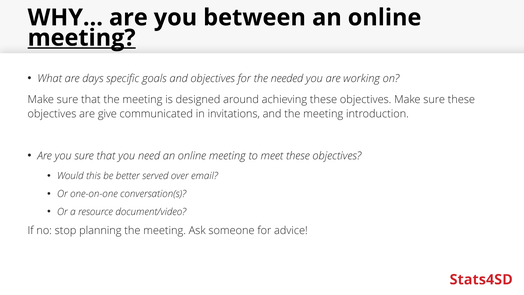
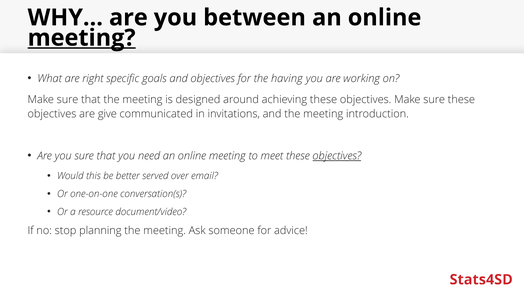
days: days -> right (93, 79)
needed: needed -> having (287, 79)
objectives underline: none -> present (337, 156)
